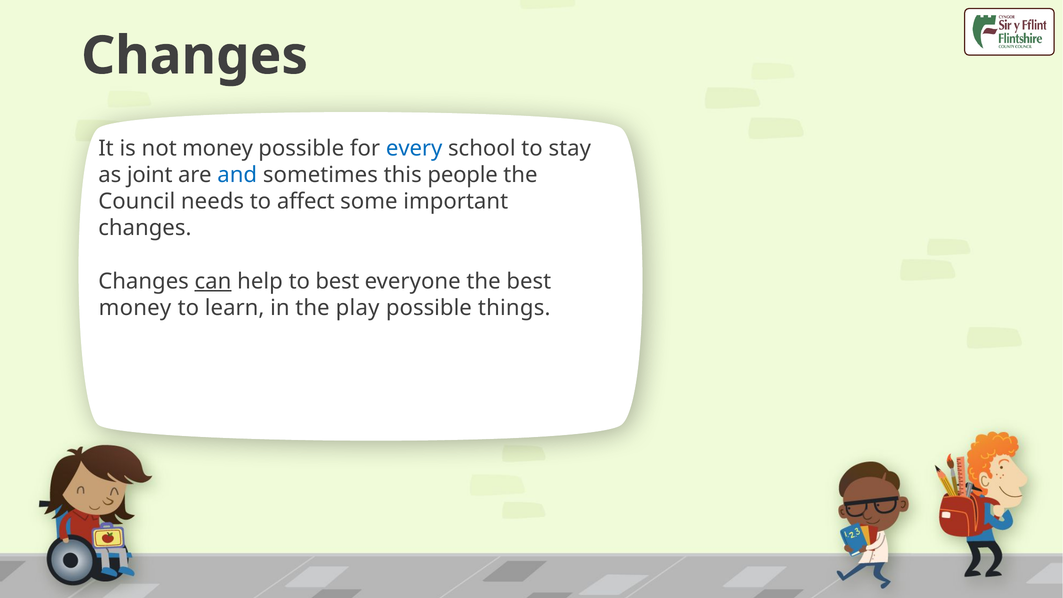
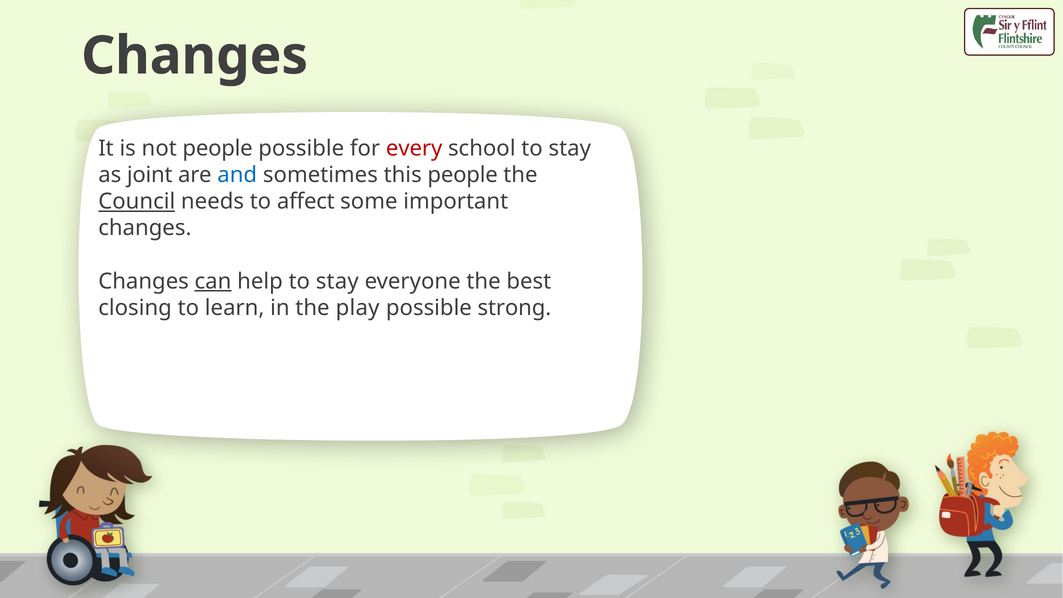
not money: money -> people (218, 148)
every colour: blue -> red (414, 148)
Council underline: none -> present (137, 202)
help to best: best -> stay (337, 281)
money: money -> closing (135, 308)
things: things -> strong (514, 308)
